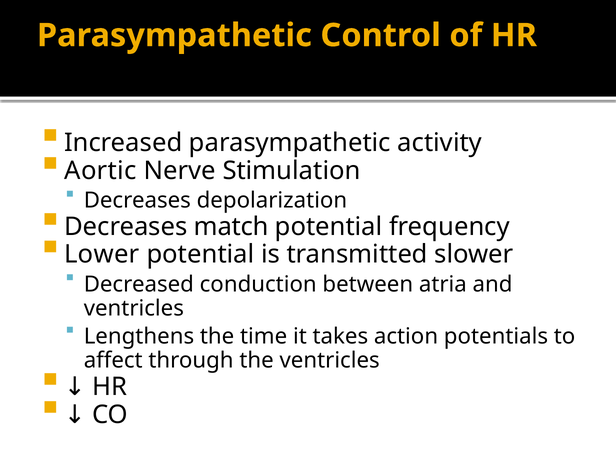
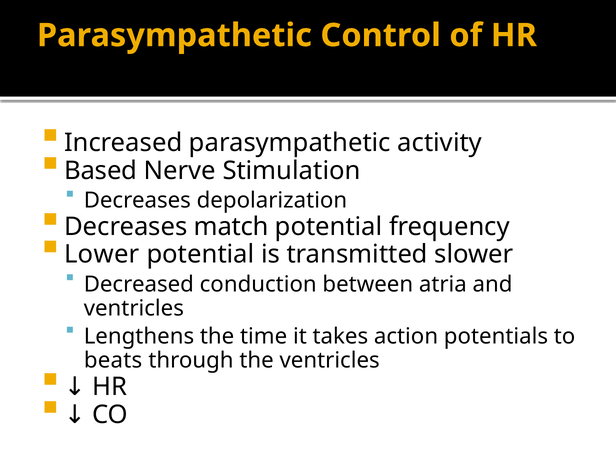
Aortic: Aortic -> Based (101, 171)
affect: affect -> beats (113, 361)
